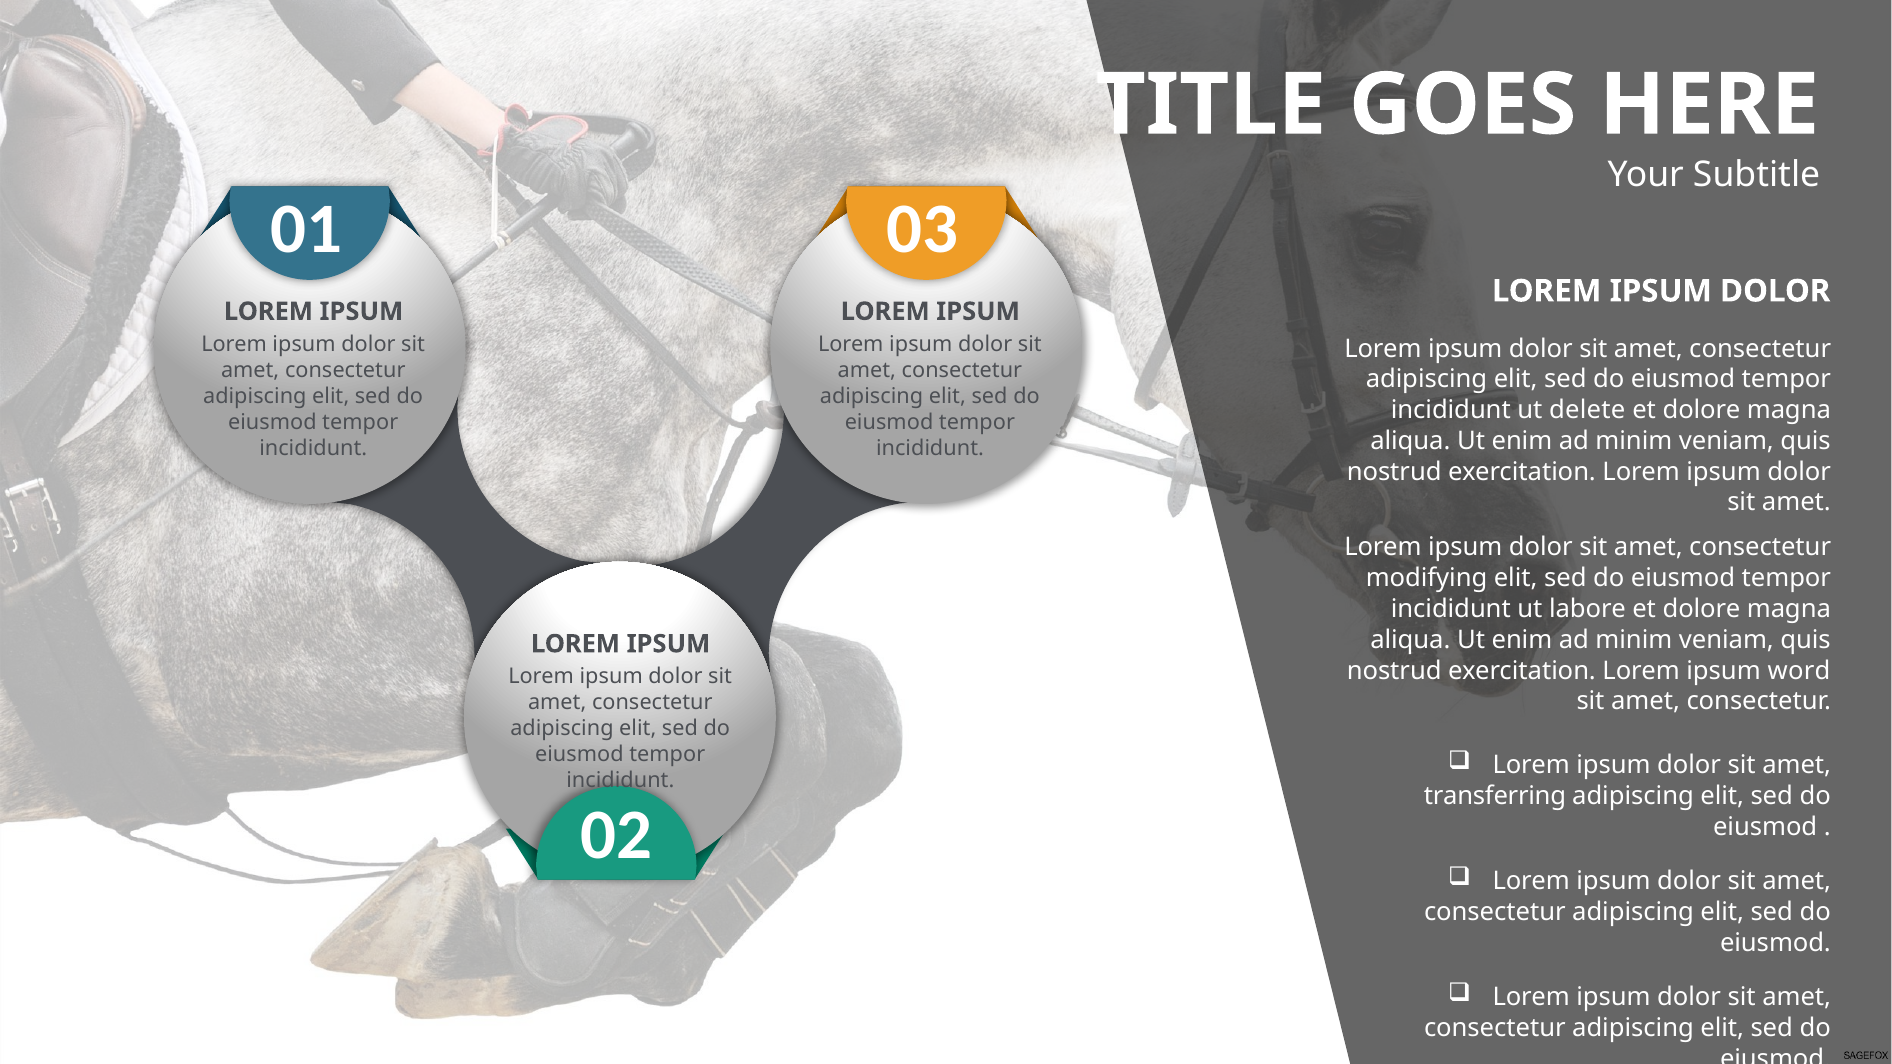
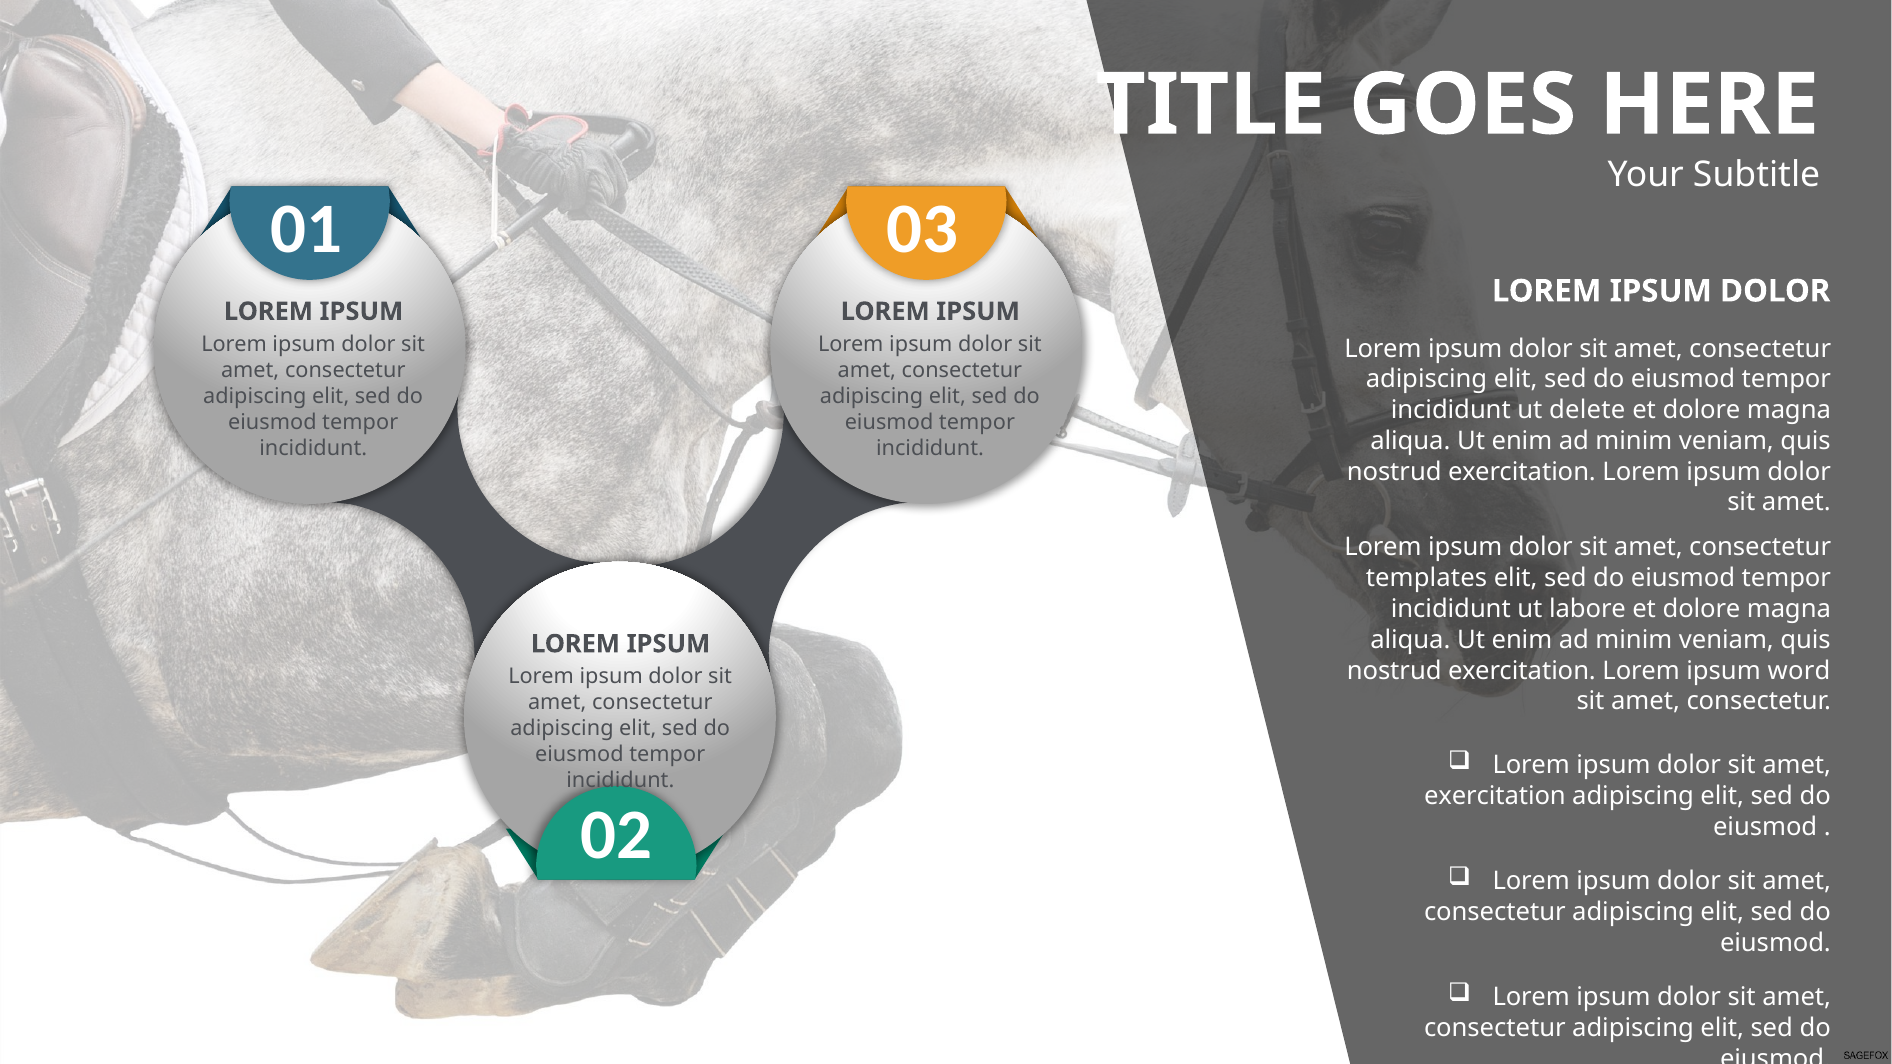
modifying: modifying -> templates (1426, 578)
transferring: transferring -> exercitation (1495, 796)
